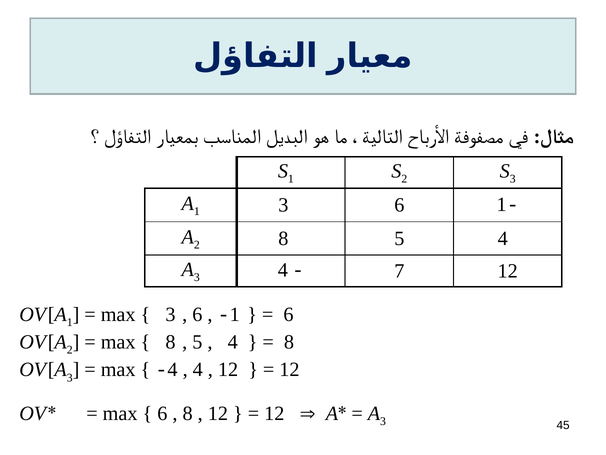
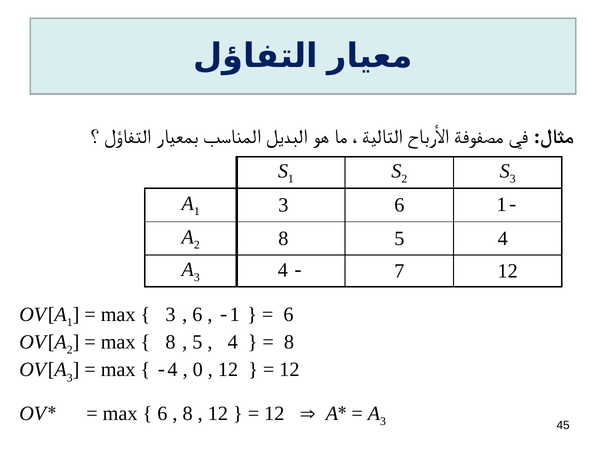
4: 4 -> 0 (198, 369)
